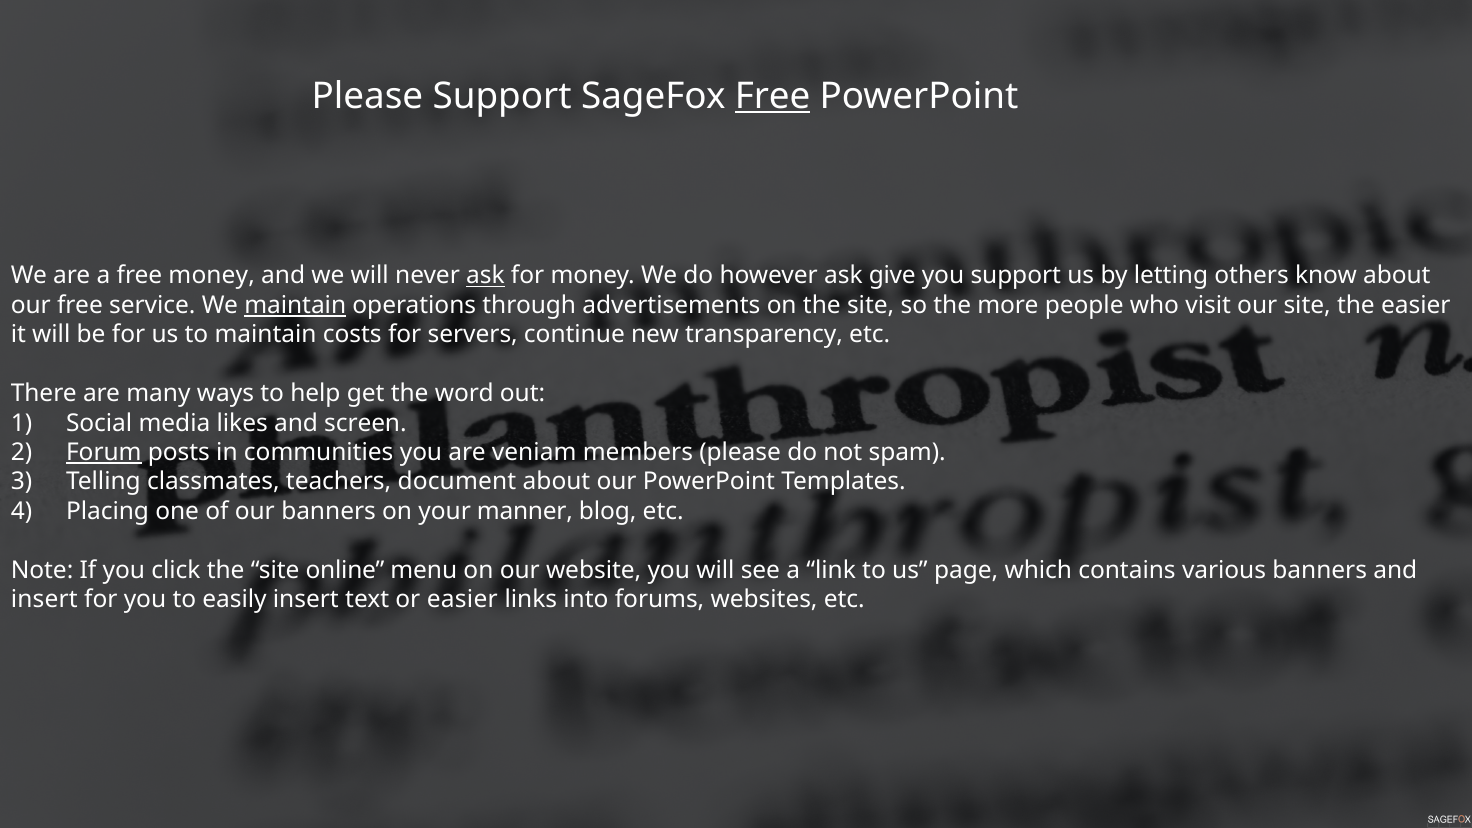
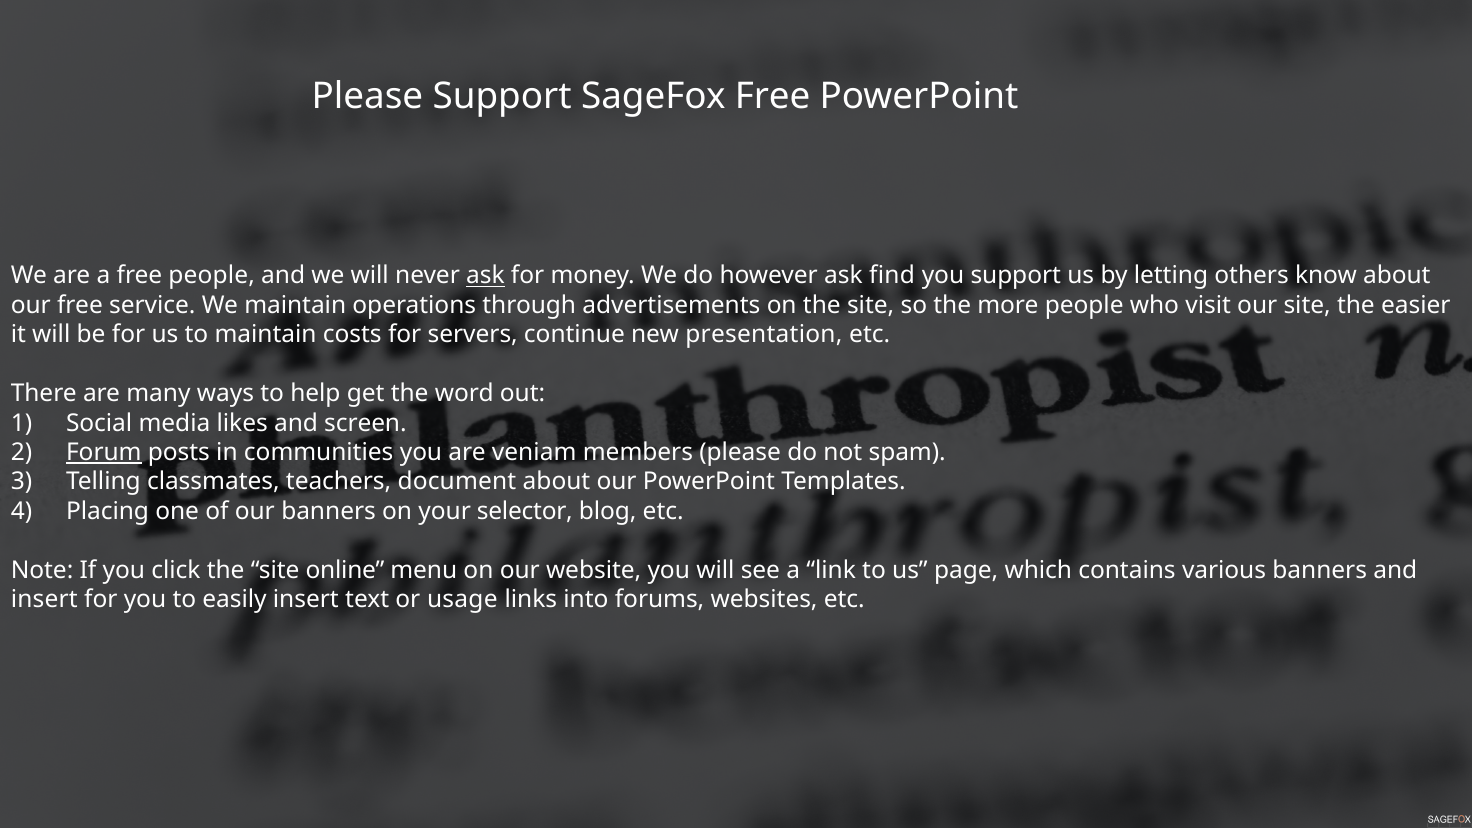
Free underline: present -> none (773, 96)
free money: money -> people (212, 276)
give: give -> find (892, 276)
maintain underline: present -> none (295, 305)
transparency: transparency -> presentation (764, 335)
manner: manner -> selector (525, 511)
or easier: easier -> usage (462, 600)
